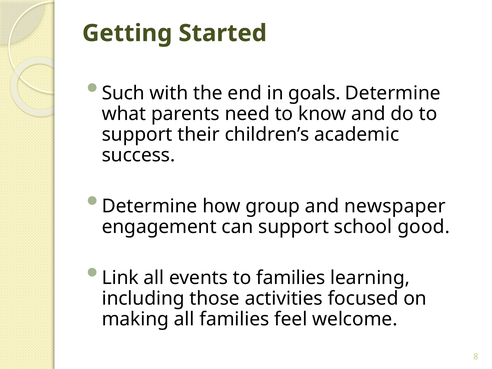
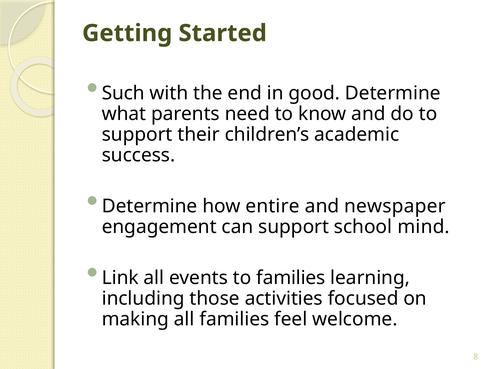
goals: goals -> good (314, 93)
group: group -> entire (273, 206)
good: good -> mind (424, 227)
